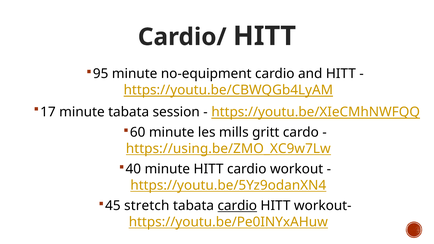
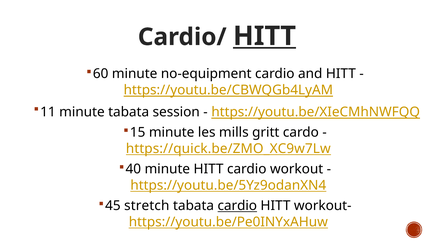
HITT underline: none -> present (264, 36)
95: 95 -> 60 (101, 74)
17: 17 -> 11 (48, 112)
60: 60 -> 15 (138, 133)
https://using.be/ZMO_XC9w7Lw: https://using.be/ZMO_XC9w7Lw -> https://quick.be/ZMO_XC9w7Lw (228, 149)
